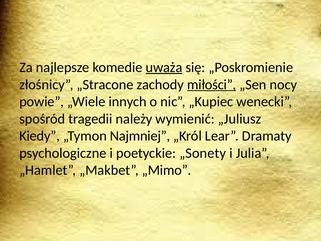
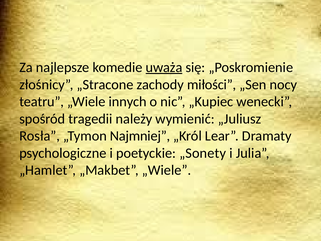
miłości underline: present -> none (212, 84)
powie: powie -> teatru (42, 102)
Kiedy: Kiedy -> Rosła (40, 136)
„Makbet „Mimo: „Mimo -> „Wiele (167, 170)
